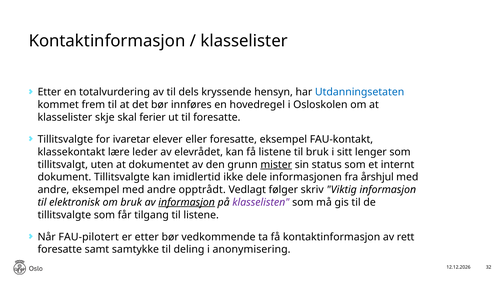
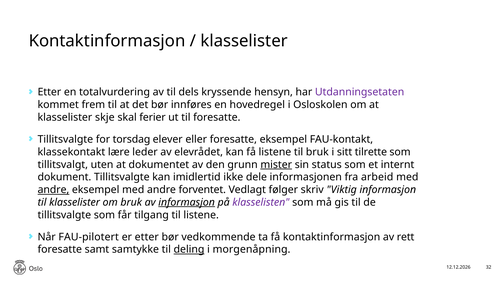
Utdanningsetaten colour: blue -> purple (360, 92)
ivaretar: ivaretar -> torsdag (132, 139)
lenger: lenger -> tilrette (371, 152)
årshjul: årshjul -> arbeid (377, 177)
andre underline: none -> present (53, 190)
opptrådt: opptrådt -> forventet (202, 190)
til elektronisk: elektronisk -> klasselister (75, 202)
deling underline: none -> present (189, 249)
anonymisering: anonymisering -> morgenåpning (252, 249)
